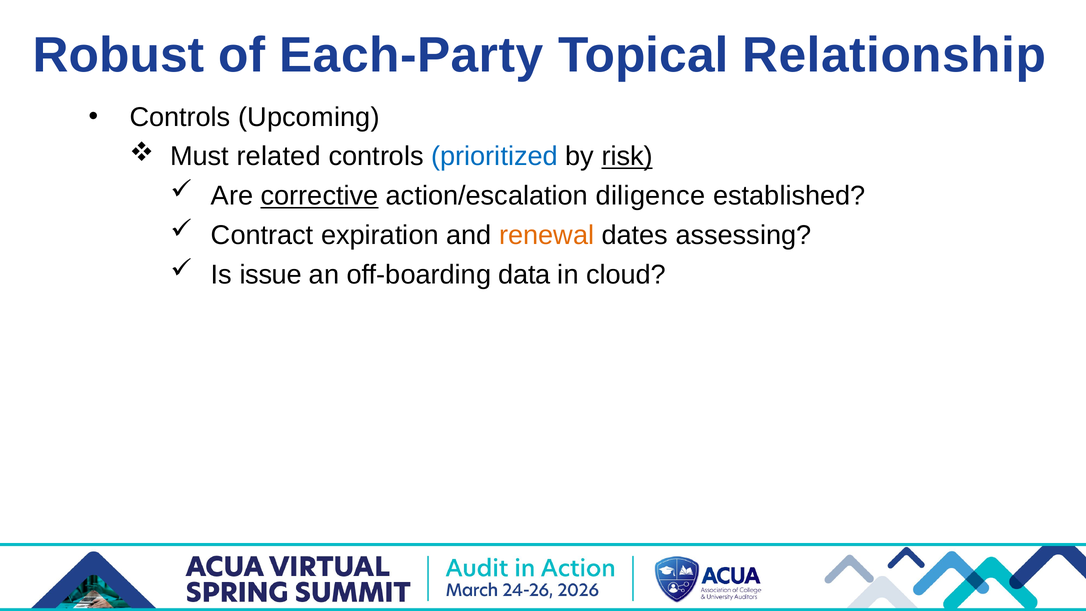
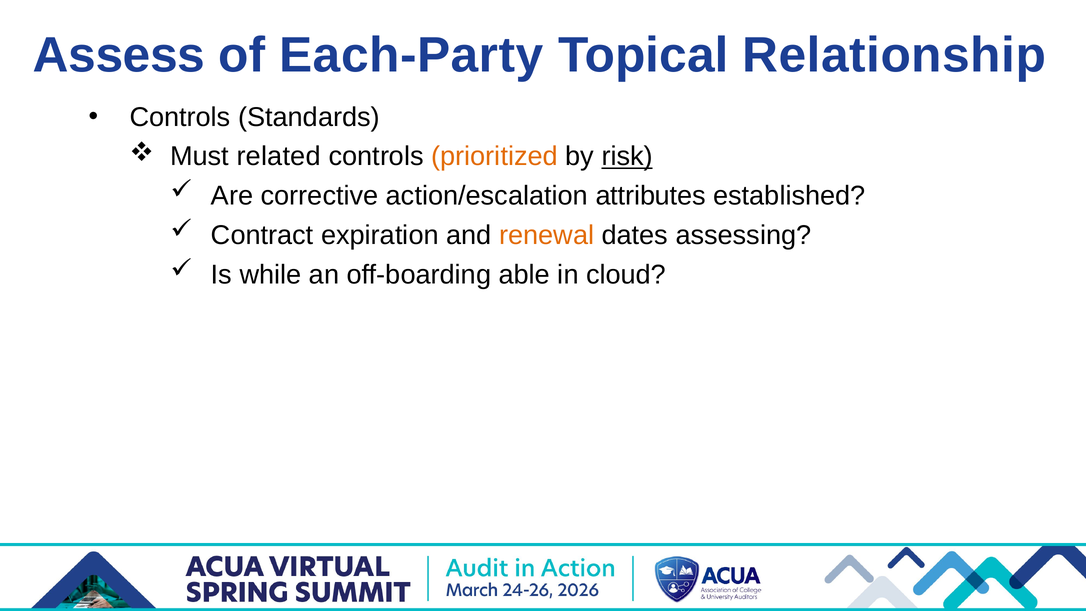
Robust: Robust -> Assess (119, 55)
Upcoming: Upcoming -> Standards (309, 117)
prioritized colour: blue -> orange (494, 156)
corrective underline: present -> none (319, 196)
diligence: diligence -> attributes (651, 196)
issue: issue -> while (271, 275)
data: data -> able (524, 275)
